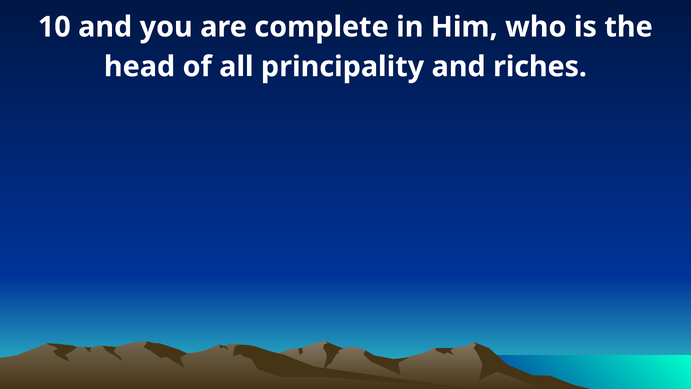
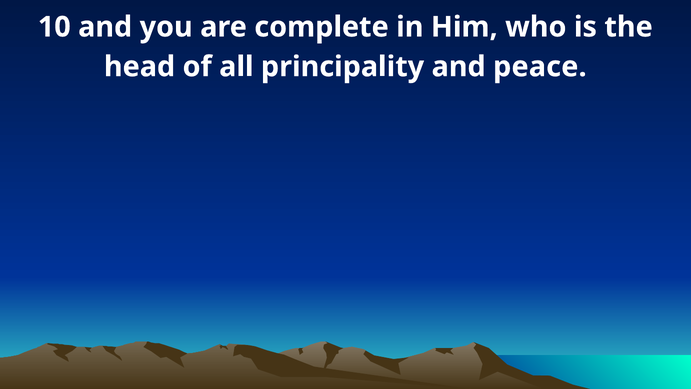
riches: riches -> peace (540, 67)
